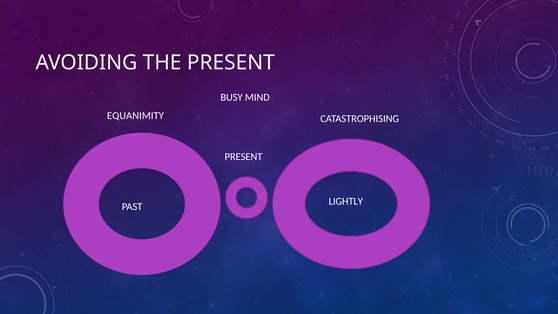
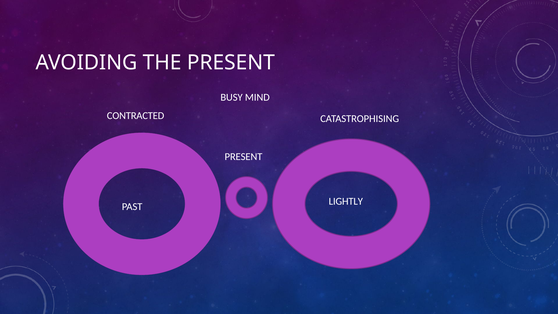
EQUANIMITY: EQUANIMITY -> CONTRACTED (136, 116)
